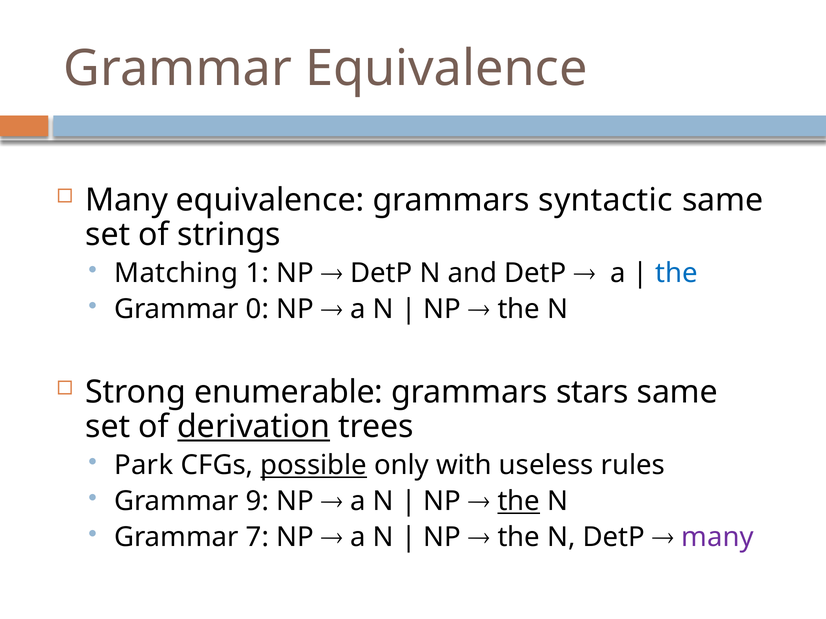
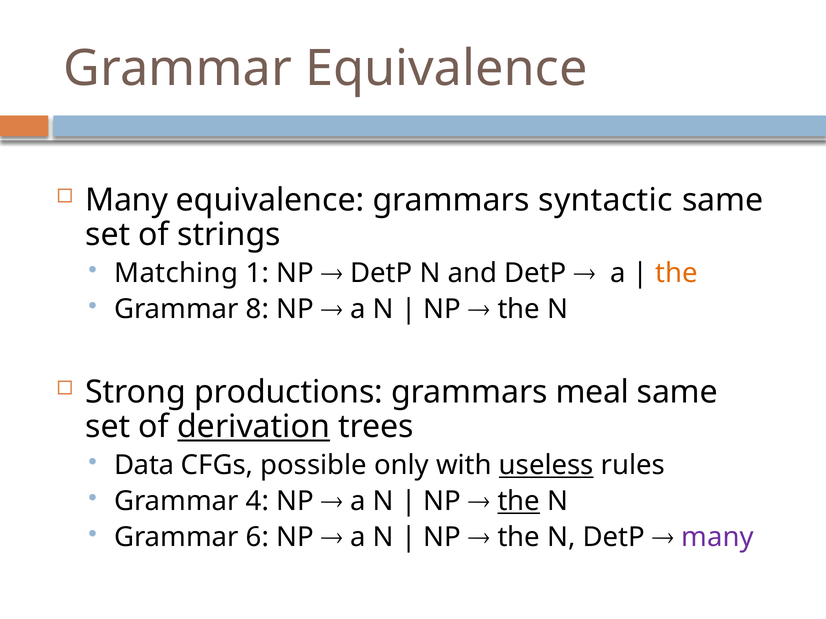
the colour: blue -> orange (676, 273)
0: 0 -> 8 (257, 309)
enumerable: enumerable -> productions (289, 392)
stars: stars -> meal (592, 392)
Park: Park -> Data (144, 466)
possible underline: present -> none (314, 466)
useless underline: none -> present (546, 466)
9: 9 -> 4 (257, 502)
7: 7 -> 6 (257, 538)
